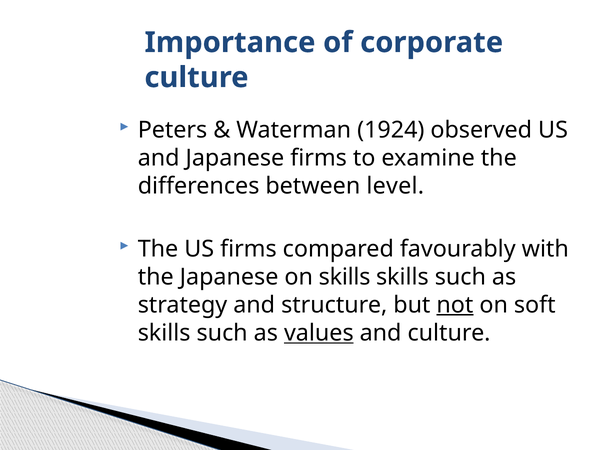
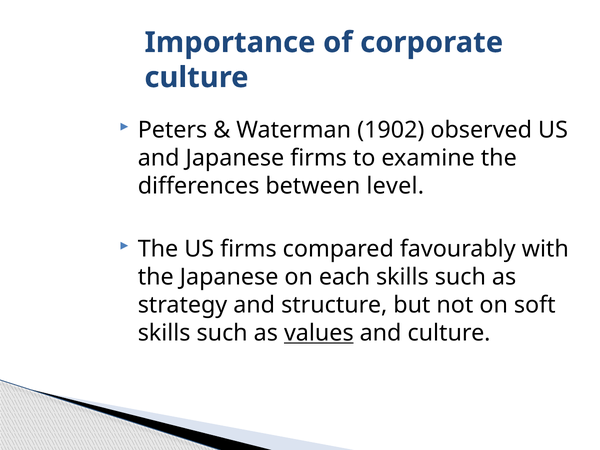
1924: 1924 -> 1902 (391, 130)
on skills: skills -> each (345, 277)
not underline: present -> none (455, 305)
